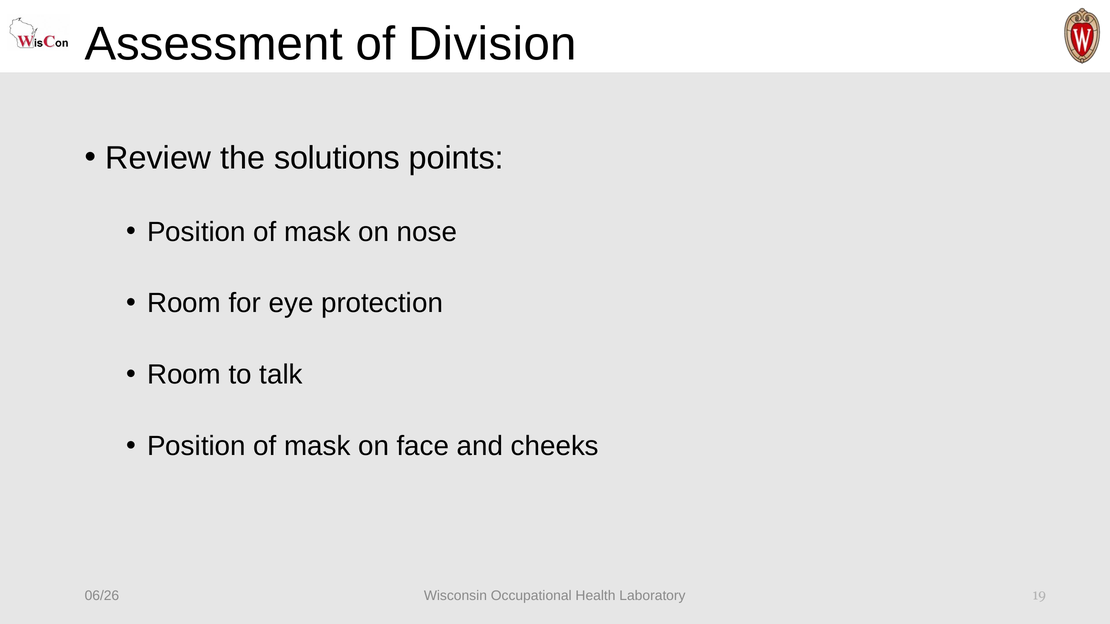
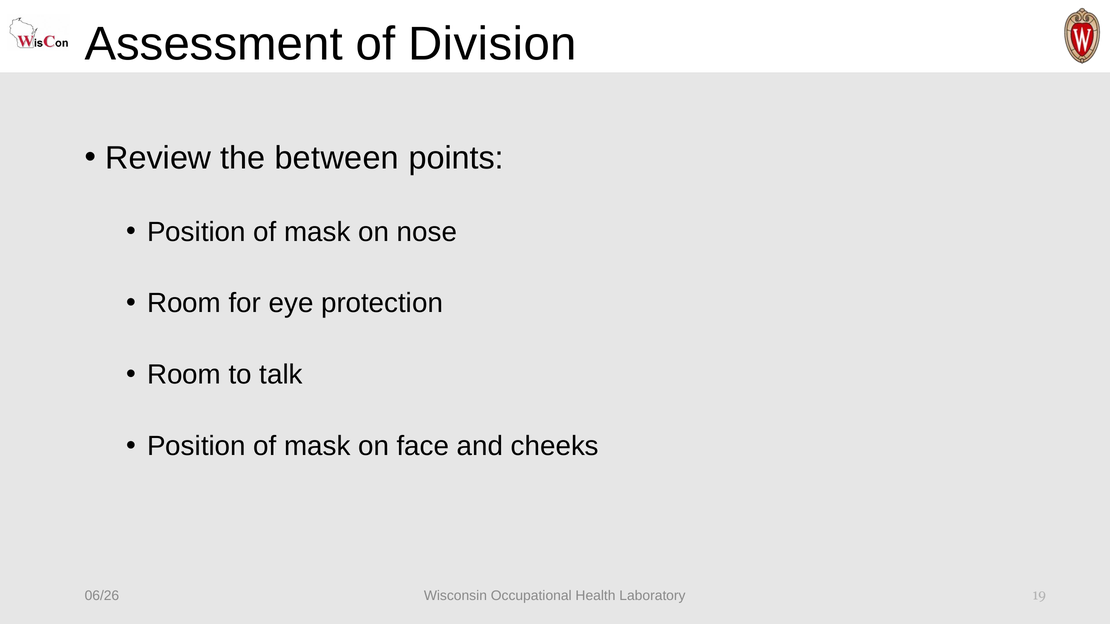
solutions: solutions -> between (337, 158)
